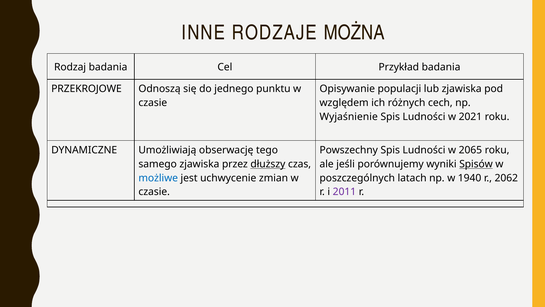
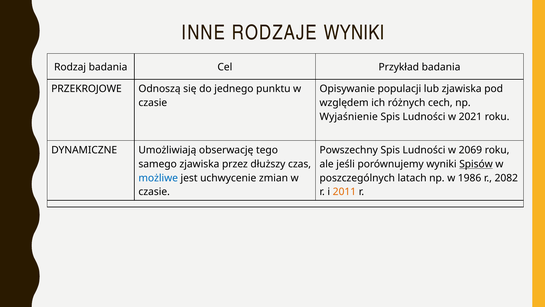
RODZAJE MOŻNA: MOŻNA -> WYNIKI (354, 33)
2065: 2065 -> 2069 (470, 150)
dłuższy underline: present -> none (268, 164)
1940: 1940 -> 1986 (470, 178)
2062: 2062 -> 2082 (506, 178)
2011 colour: purple -> orange (344, 192)
